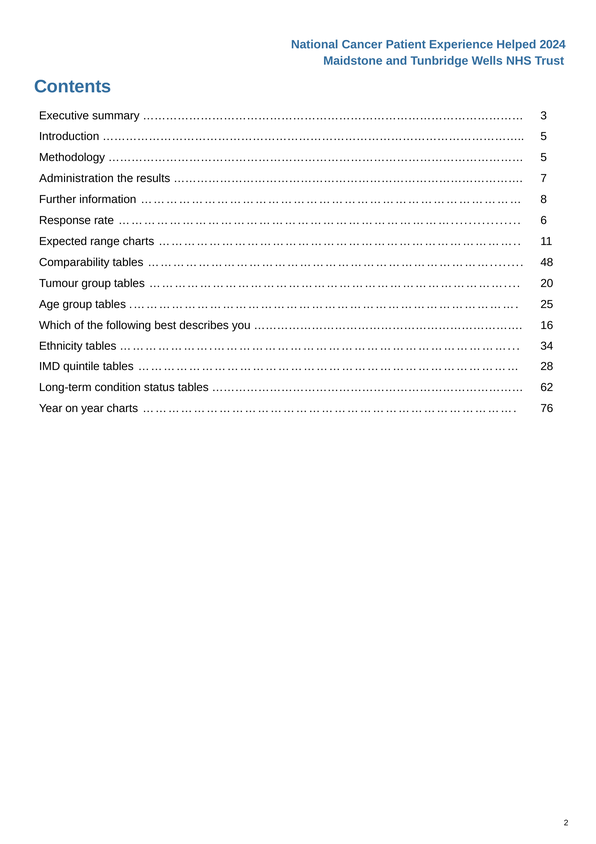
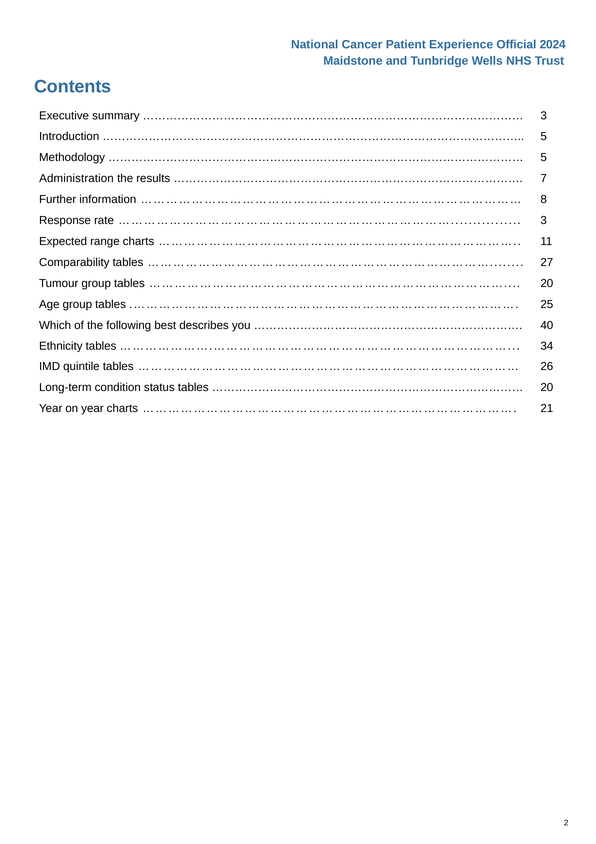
Helped: Helped -> Official (516, 44)
6: 6 -> 3 (544, 220)
48: 48 -> 27 (547, 262)
16: 16 -> 40 (547, 325)
28: 28 -> 26 (547, 366)
62: 62 -> 20 (547, 387)
76: 76 -> 21 (547, 408)
